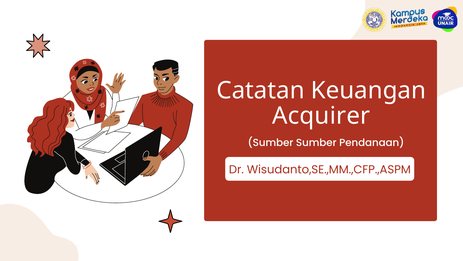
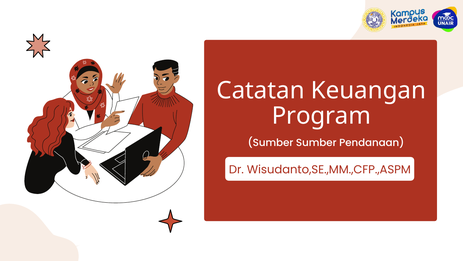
Acquirer: Acquirer -> Program (321, 116)
